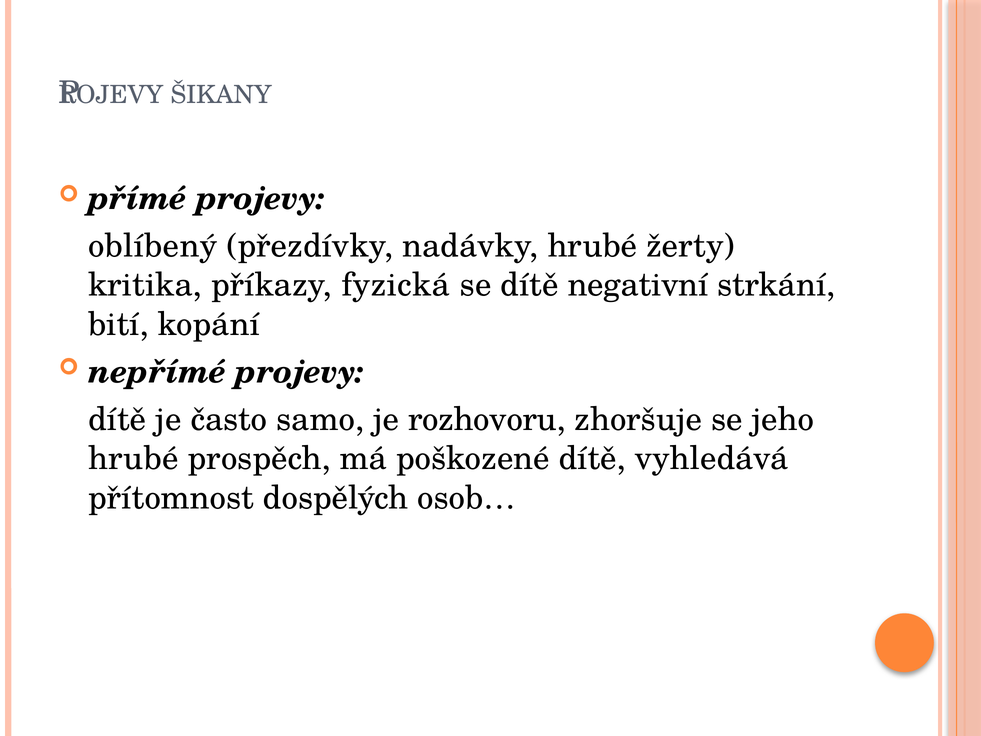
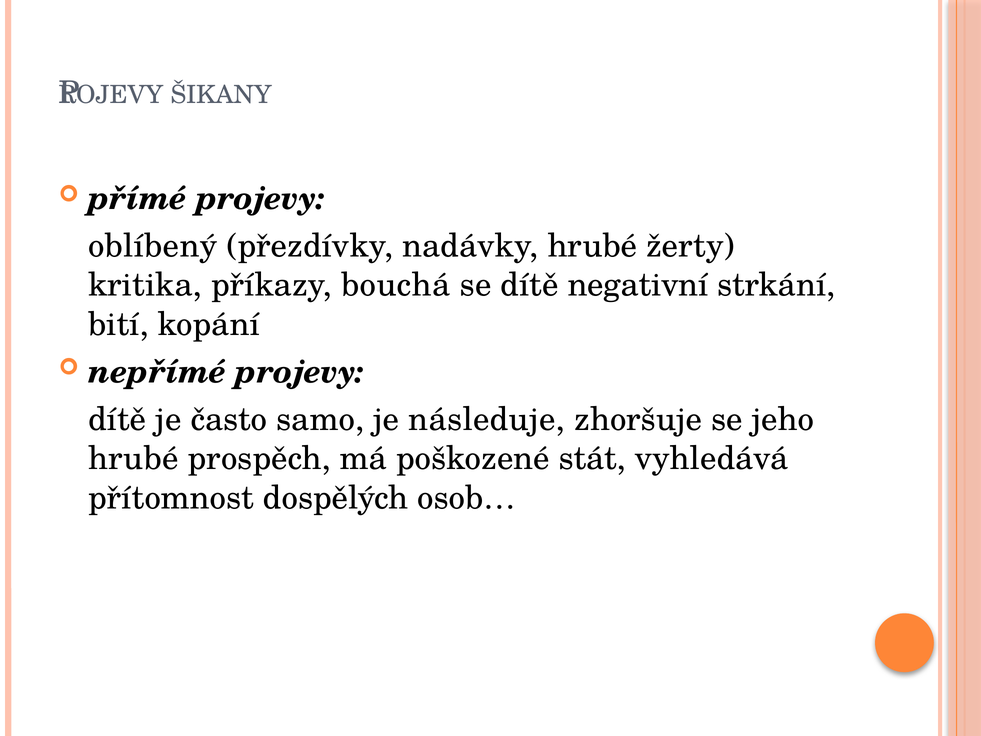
fyzická: fyzická -> bouchá (396, 285)
rozhovoru: rozhovoru -> následuje (487, 419)
poškozené dítě: dítě -> stát (592, 458)
